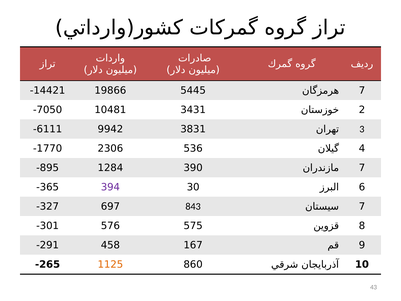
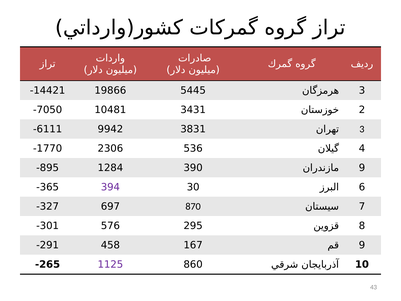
7: 7 -> 3 (362, 90)
7: 7 -> 9 (362, 168)
843: 843 -> 870 (193, 206)
575: 575 -> 295 (193, 226)
1125 colour: orange -> purple (110, 264)
